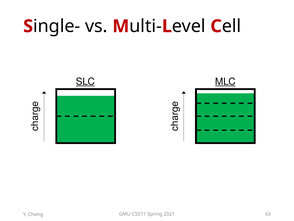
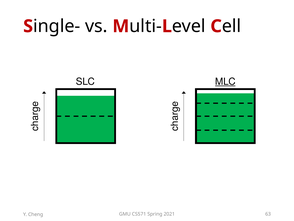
SLC underline: present -> none (85, 82)
